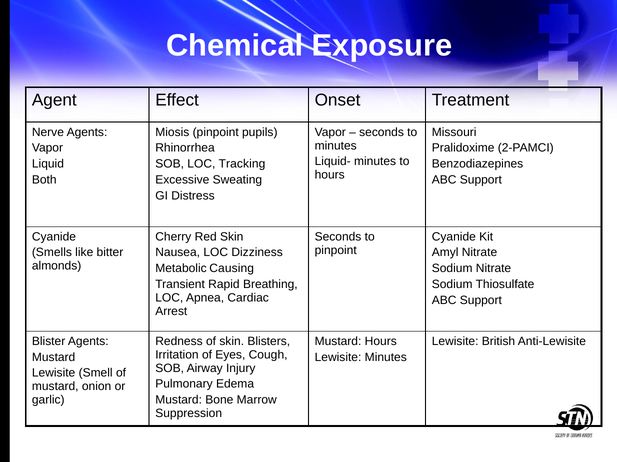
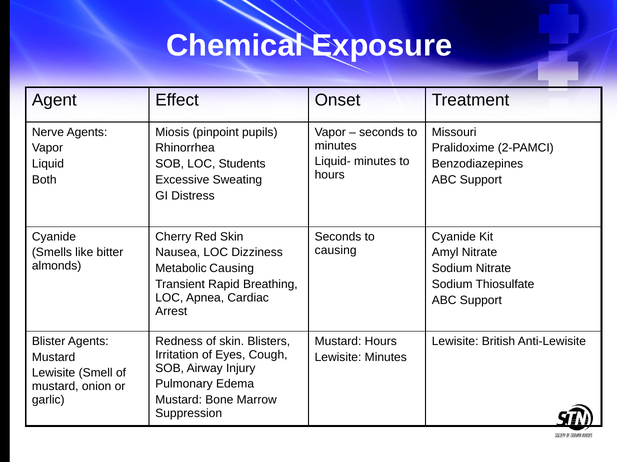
Tracking: Tracking -> Students (242, 164)
pinpoint: pinpoint -> causing (336, 251)
